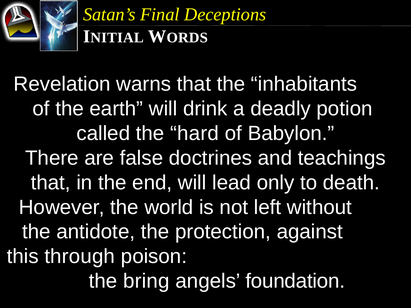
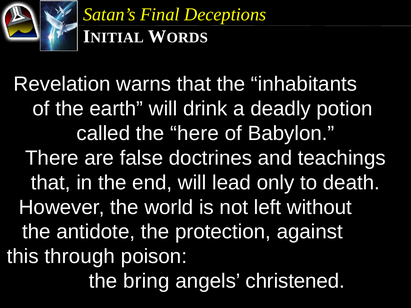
hard: hard -> here (195, 133)
foundation: foundation -> christened (295, 281)
